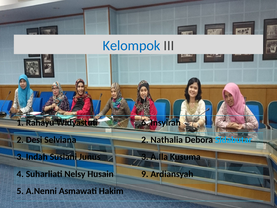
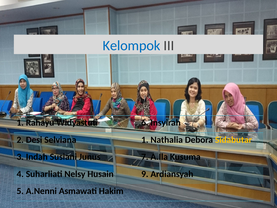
Selviana 2: 2 -> 1 (145, 140)
Sidabutar colour: light blue -> yellow (234, 140)
Junus 3: 3 -> 7 (145, 157)
